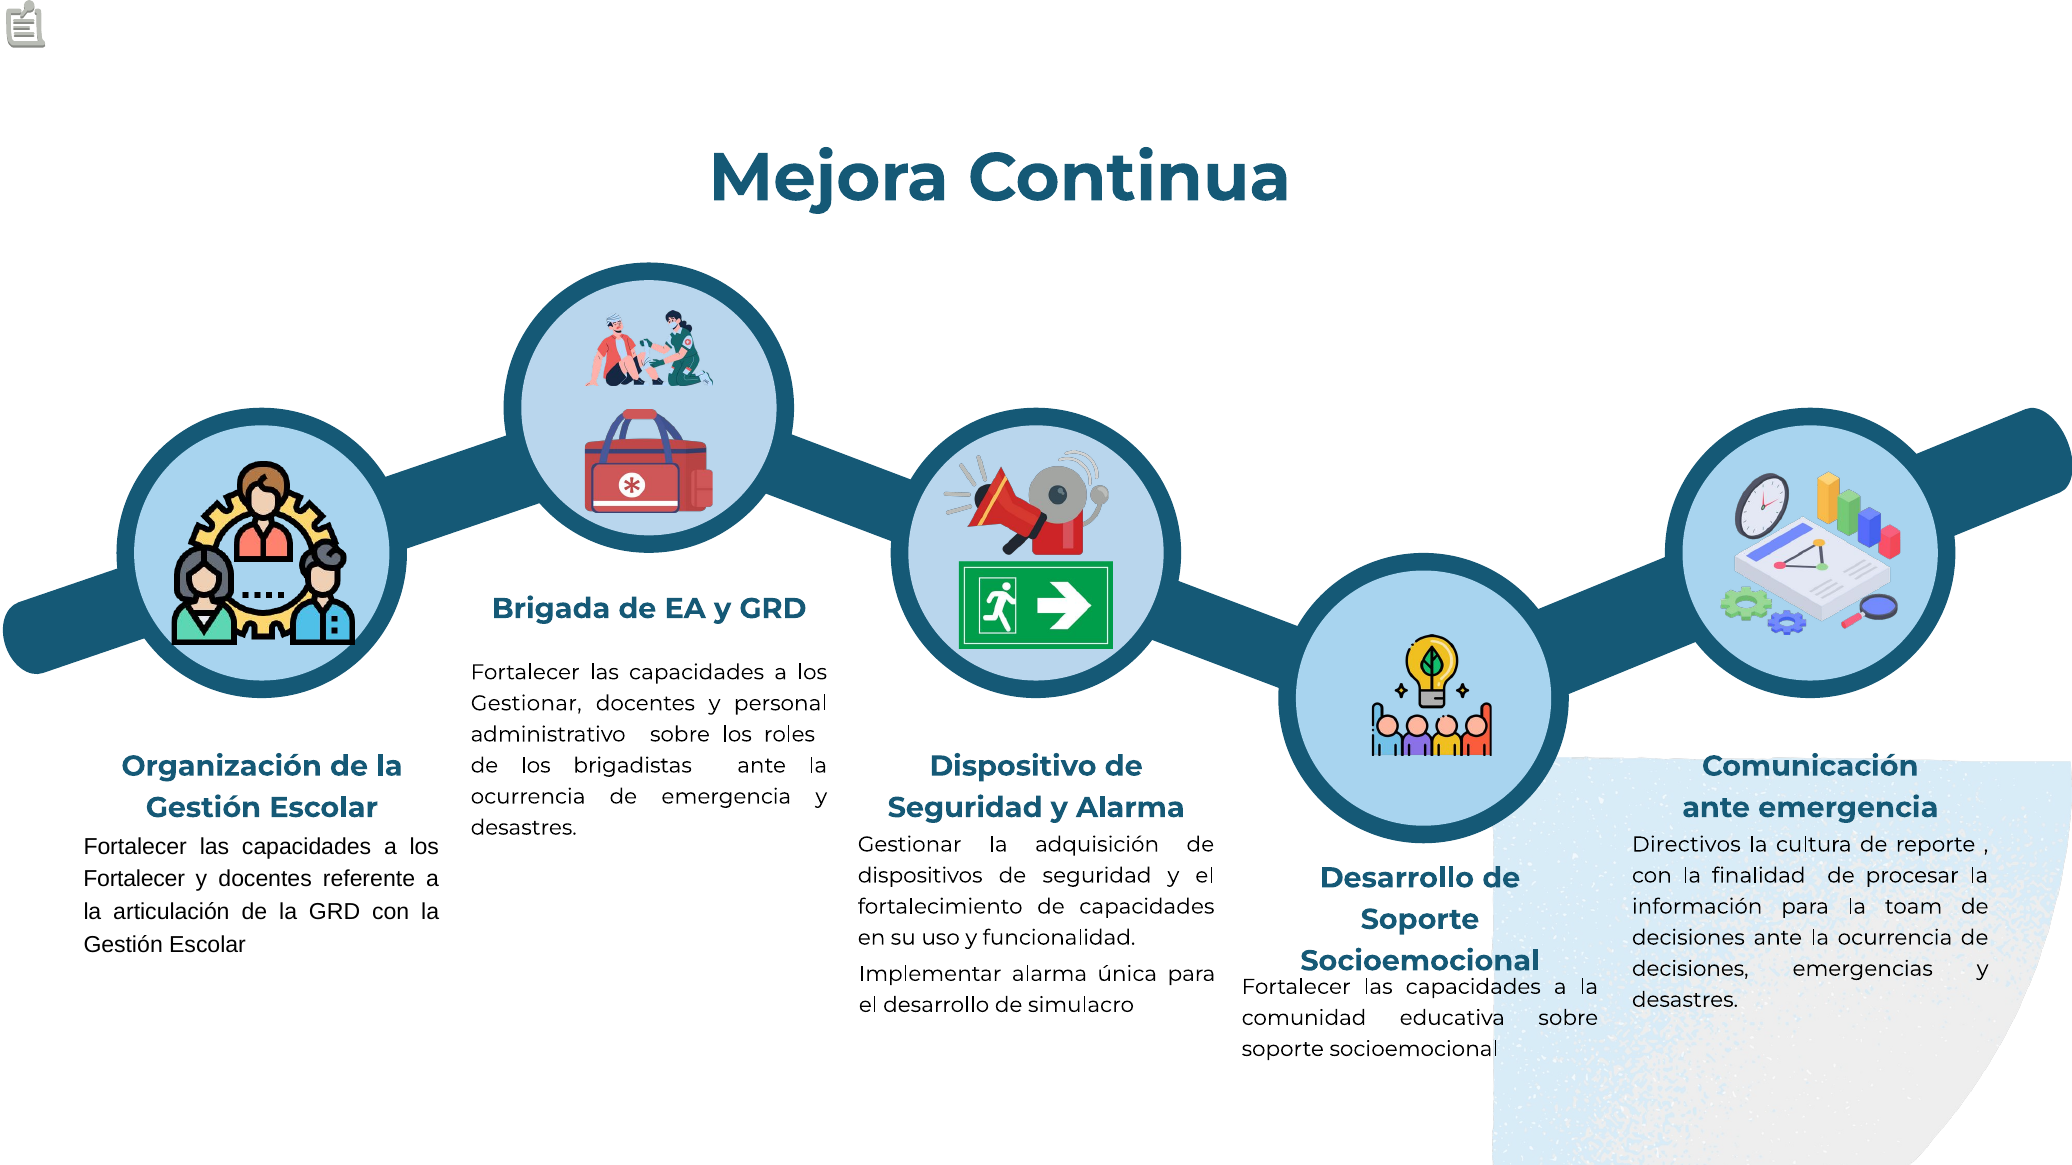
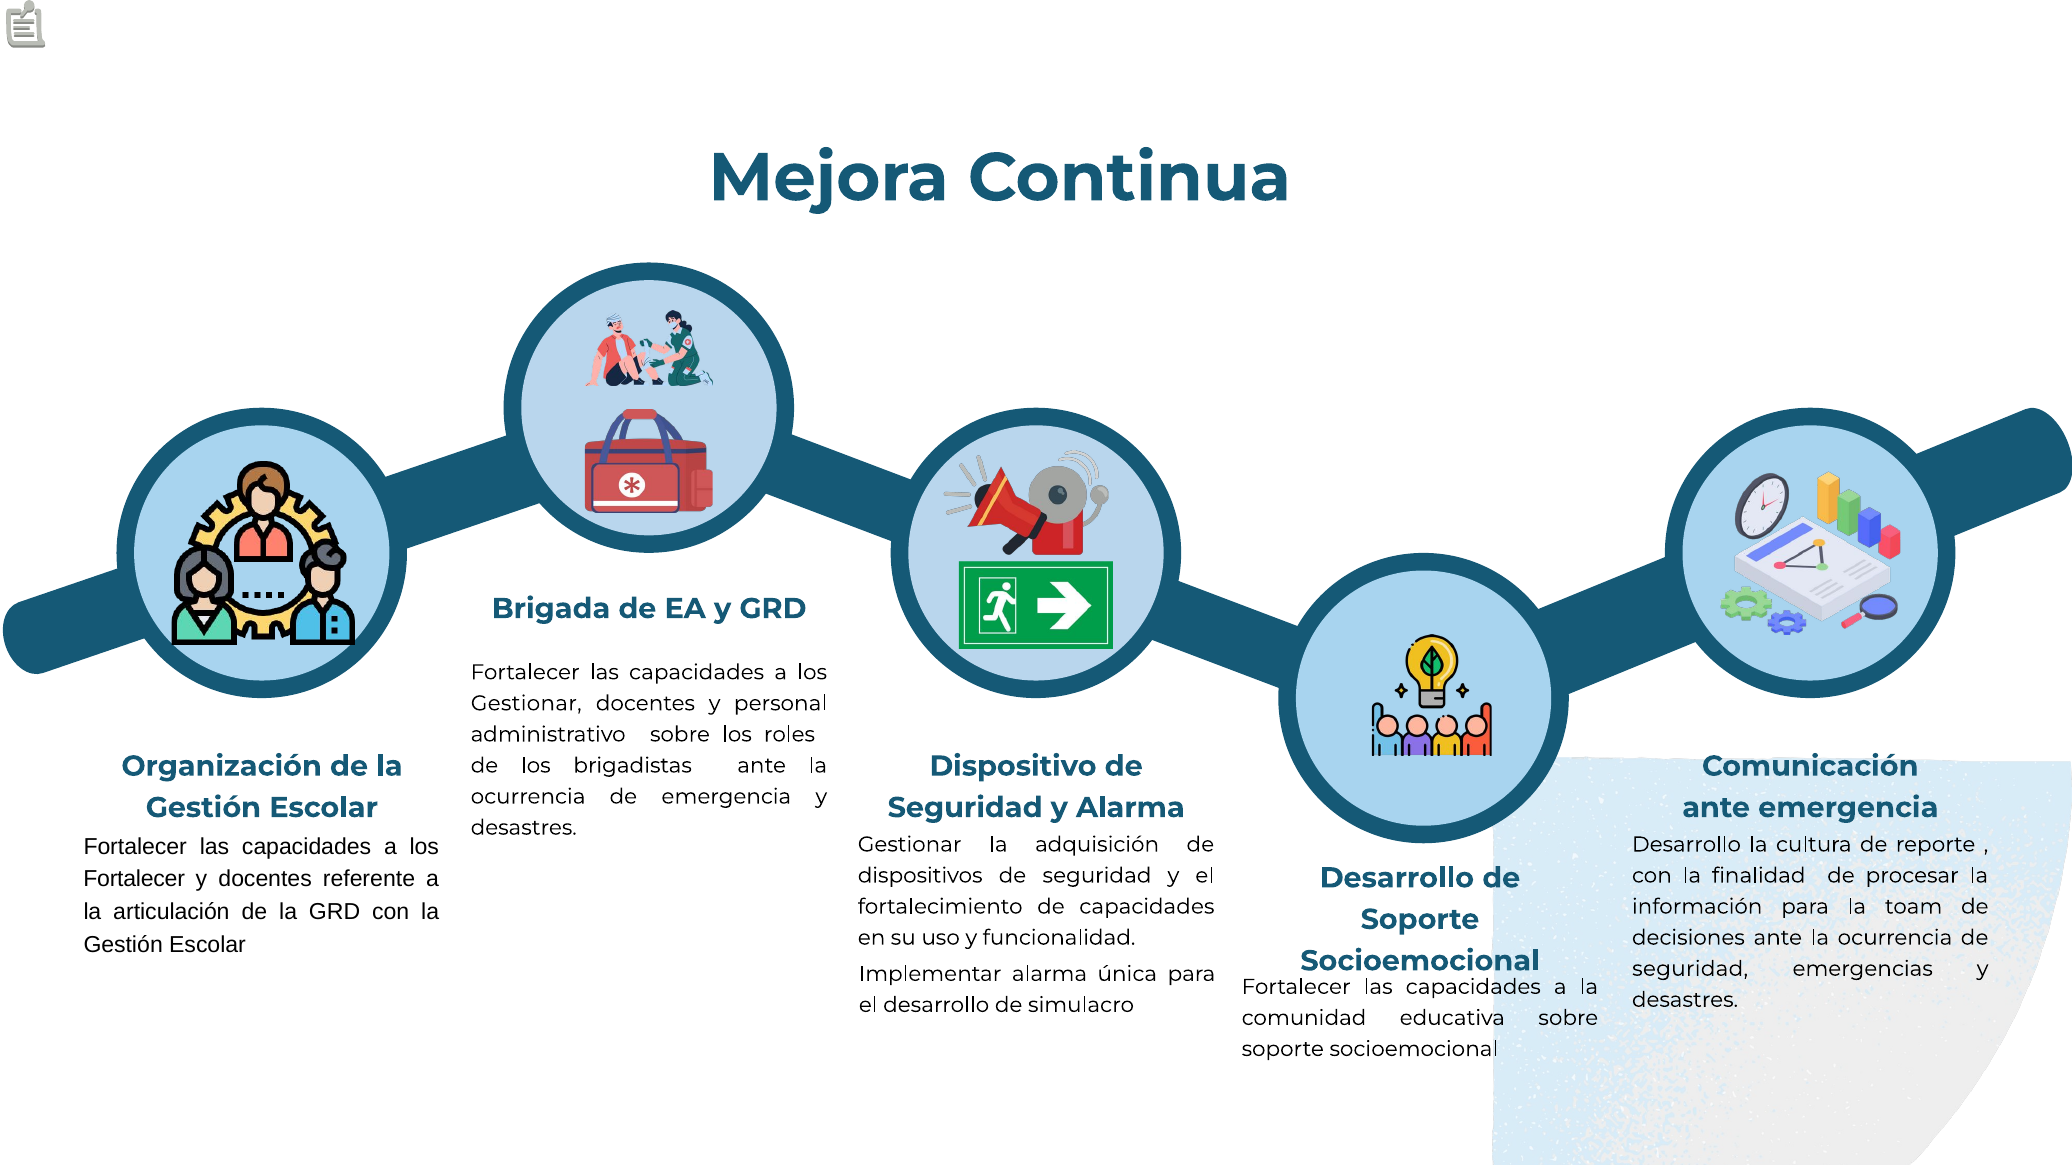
Directivos: Directivos -> Desarrollo (1686, 845)
decisiones: decisiones -> seguridad (1690, 969)
